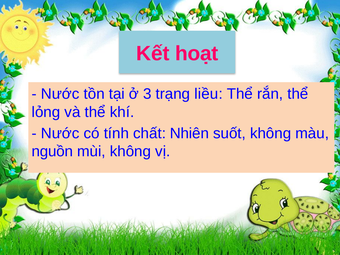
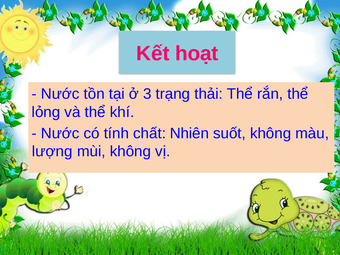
liều: liều -> thải (209, 94)
nguồn: nguồn -> lượng (52, 151)
